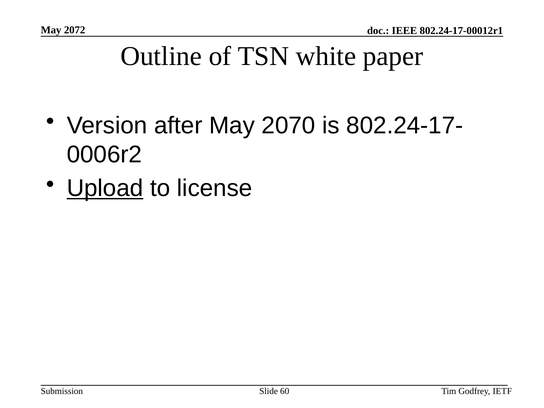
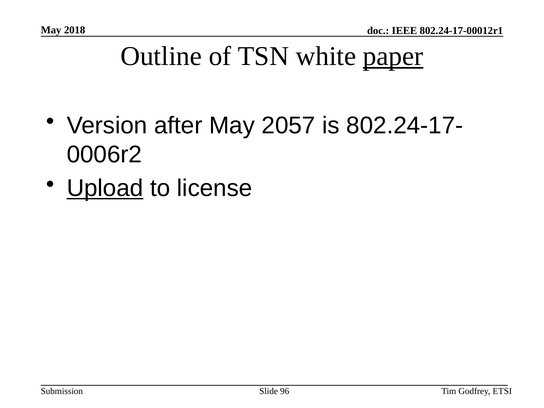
2072: 2072 -> 2018 (75, 30)
paper underline: none -> present (393, 56)
2070: 2070 -> 2057 (288, 125)
60: 60 -> 96 (285, 391)
IETF: IETF -> ETSI (502, 391)
